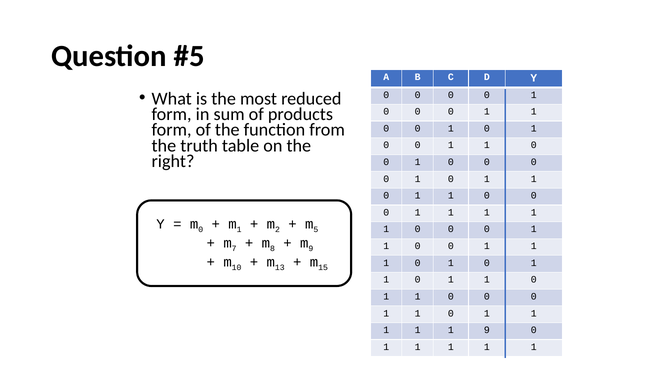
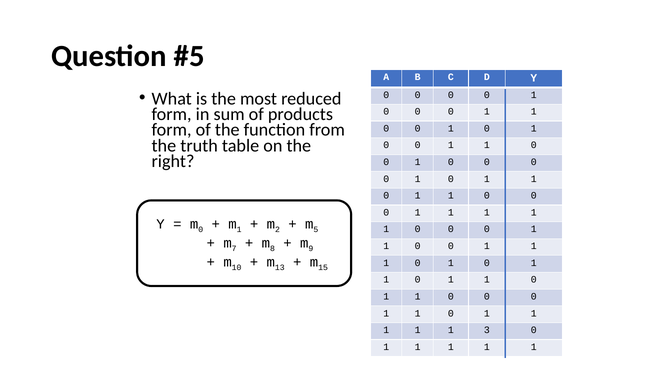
1 9: 9 -> 3 (487, 330)
